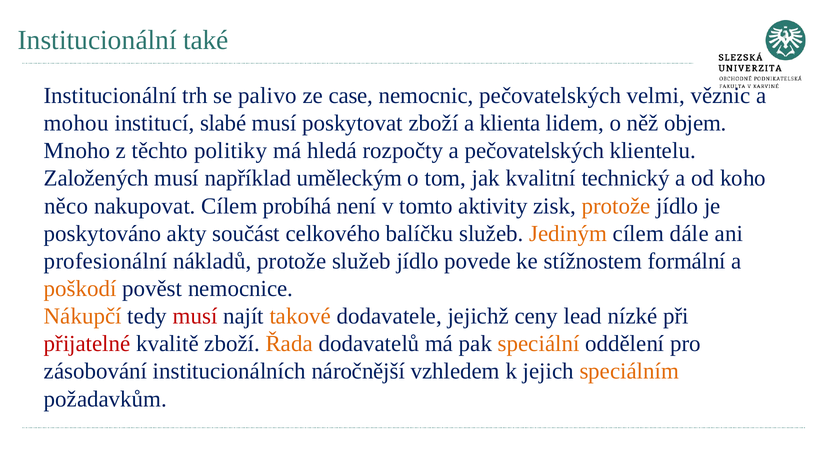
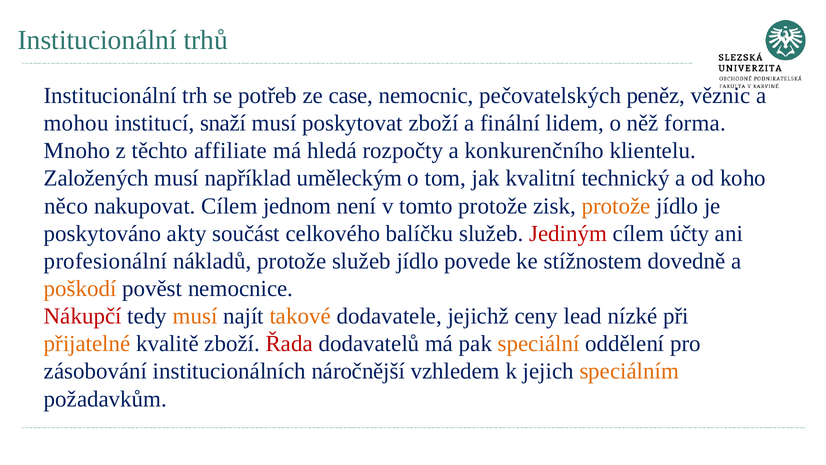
také: také -> trhů (206, 40)
palivo: palivo -> potřeb (268, 96)
velmi: velmi -> peněz (656, 96)
slabé: slabé -> snaží (223, 123)
klienta: klienta -> finální (510, 123)
objem: objem -> forma (695, 123)
politiky: politiky -> affiliate (231, 151)
a pečovatelských: pečovatelských -> konkurenčního (534, 151)
probíhá: probíhá -> jednom (297, 206)
tomto aktivity: aktivity -> protože (493, 206)
Jediným colour: orange -> red (568, 233)
dále: dále -> účty (689, 233)
formální: formální -> dovedně (687, 261)
Nákupčí colour: orange -> red (83, 316)
musí colour: red -> orange (195, 316)
přijatelné colour: red -> orange (87, 344)
Řada colour: orange -> red (289, 344)
